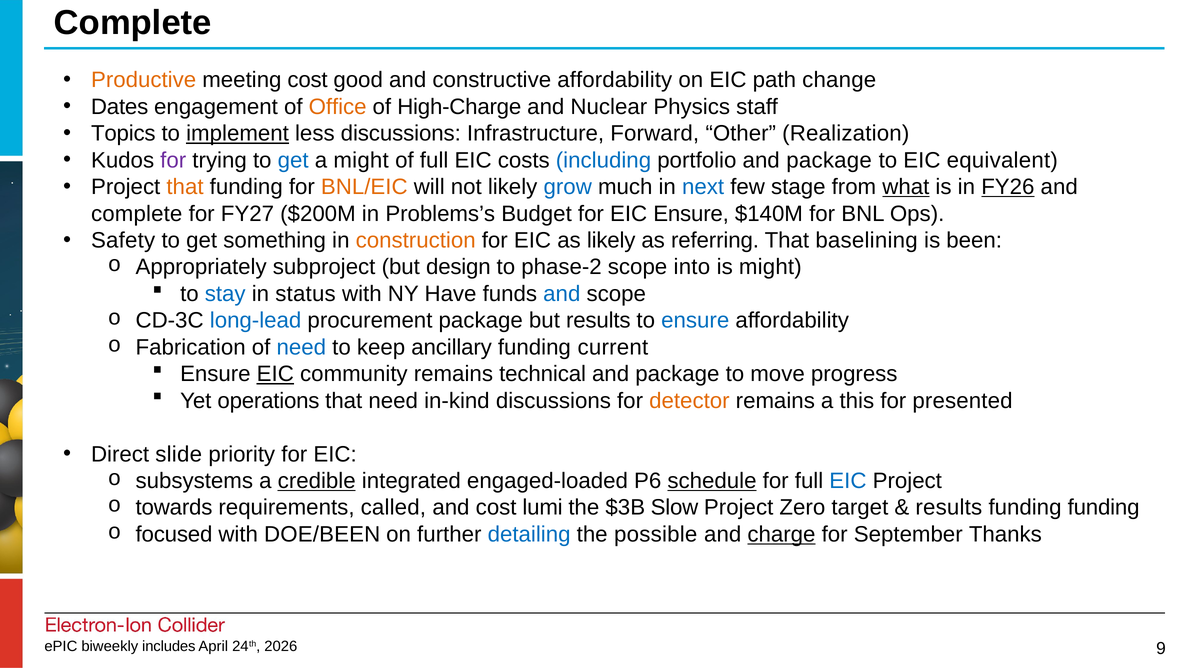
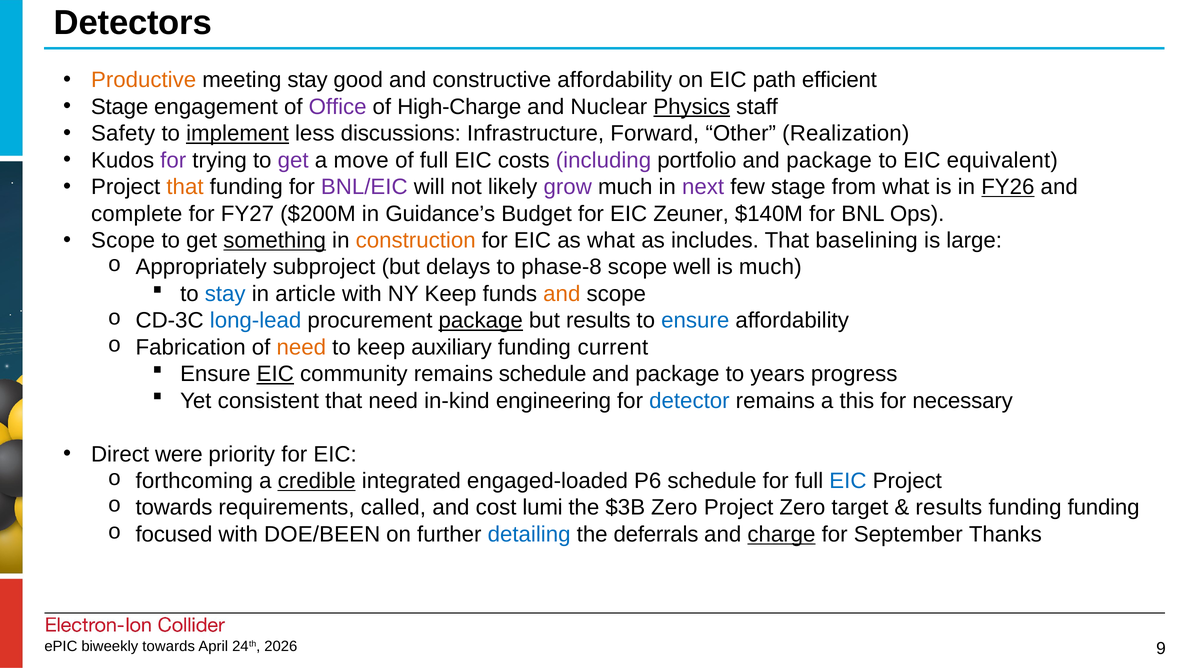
Complete: Complete -> Detectors (133, 23)
meeting cost: cost -> stay (308, 80)
change: change -> efficient (839, 80)
Dates: Dates -> Stage (120, 107)
Office colour: orange -> purple (338, 107)
Physics underline: none -> present (692, 107)
Topics: Topics -> Safety (123, 134)
get colour: blue -> purple (293, 160)
a might: might -> move (361, 160)
including colour: blue -> purple (603, 160)
BNL/EIC colour: orange -> purple (364, 187)
grow colour: blue -> purple (568, 187)
next colour: blue -> purple (703, 187)
what underline: present -> none (906, 187)
Problems’s: Problems’s -> Guidance’s (440, 214)
EIC Ensure: Ensure -> Zeuner (691, 214)
Safety: Safety -> Scope (123, 241)
something underline: none -> present (275, 241)
as likely: likely -> what (611, 241)
referring: referring -> includes (715, 241)
been: been -> large (974, 241)
design: design -> delays (458, 267)
phase-2: phase-2 -> phase-8 (562, 267)
into: into -> well (692, 267)
is might: might -> much (770, 267)
status: status -> article (306, 294)
NY Have: Have -> Keep (451, 294)
and colour: blue -> orange (562, 294)
package underline: none -> present (481, 321)
need colour: blue -> orange (301, 347)
ancillary: ancillary -> auxiliary (452, 347)
remains technical: technical -> schedule (543, 374)
move: move -> years (778, 374)
operations: operations -> consistent (268, 401)
in-kind discussions: discussions -> engineering (553, 401)
detector colour: orange -> blue (689, 401)
presented: presented -> necessary (963, 401)
slide: slide -> were (179, 454)
subsystems: subsystems -> forthcoming (194, 481)
schedule underline: present -> none (712, 481)
$3B Slow: Slow -> Zero (674, 508)
possible: possible -> deferrals (656, 535)
includes: includes -> towards (169, 647)
